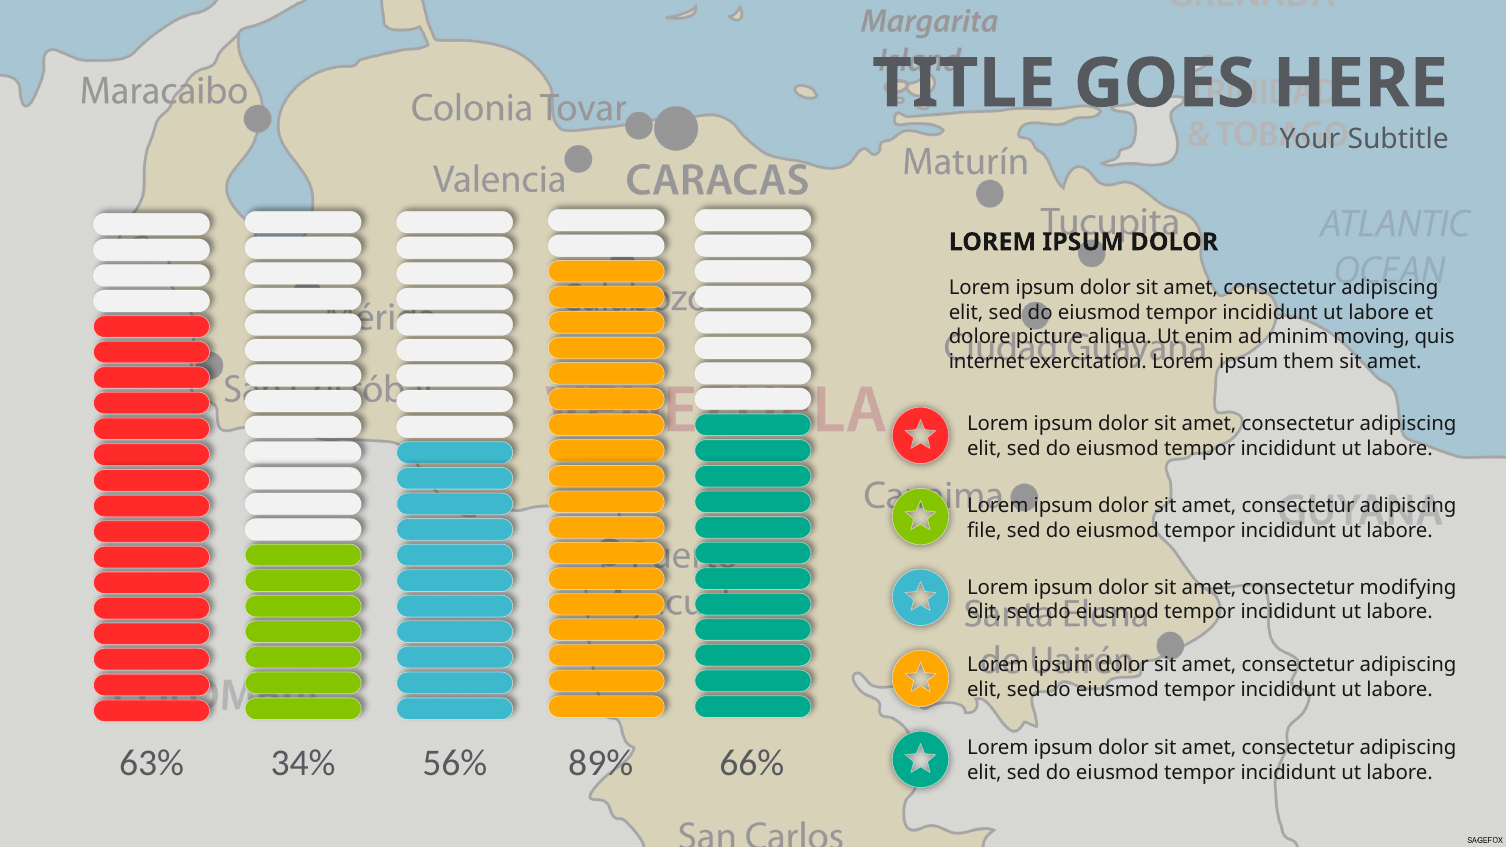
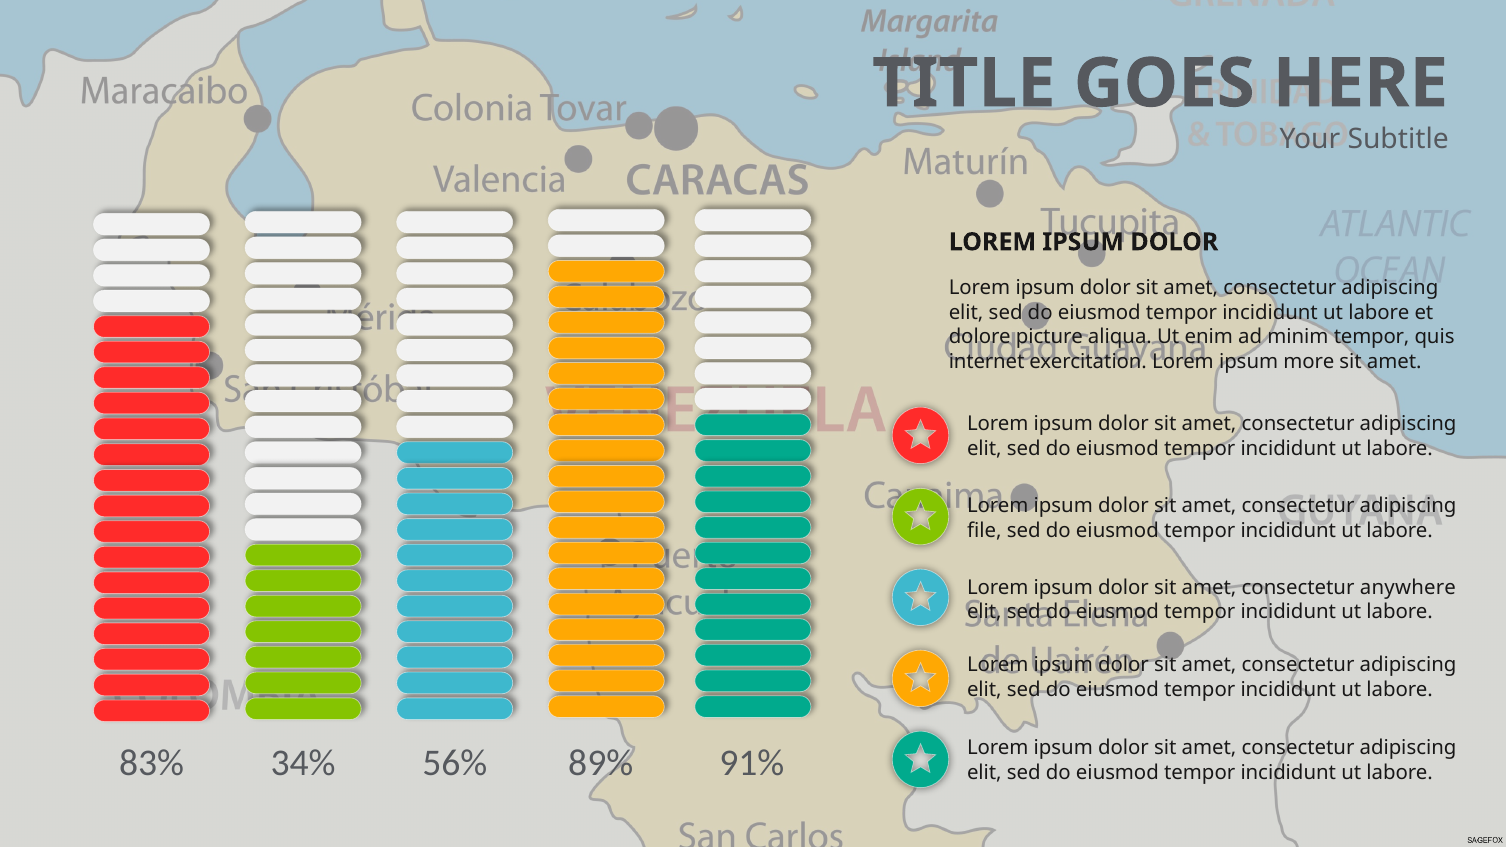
minim moving: moving -> tempor (1372, 337)
them: them -> more (1309, 361)
modifying: modifying -> anywhere (1408, 588)
63%: 63% -> 83% (152, 764)
66%: 66% -> 91% (752, 764)
